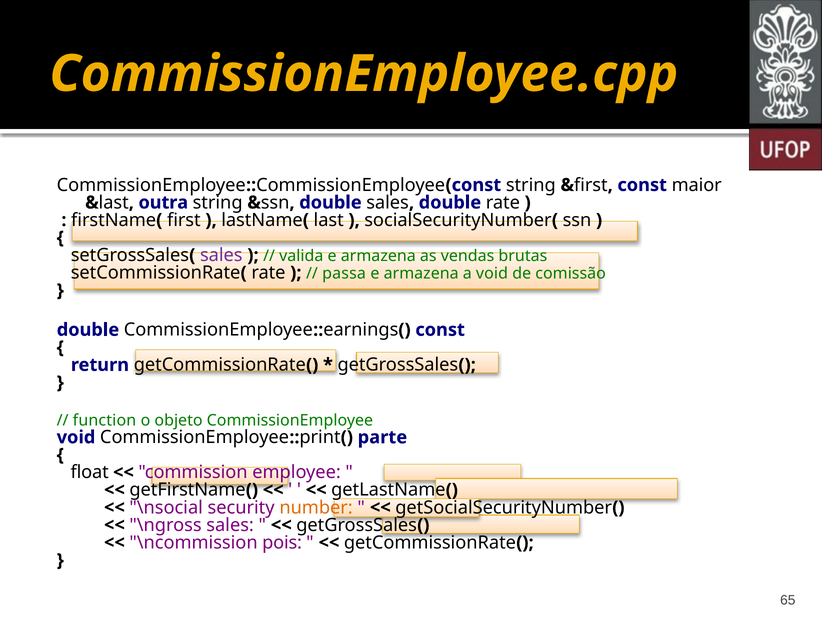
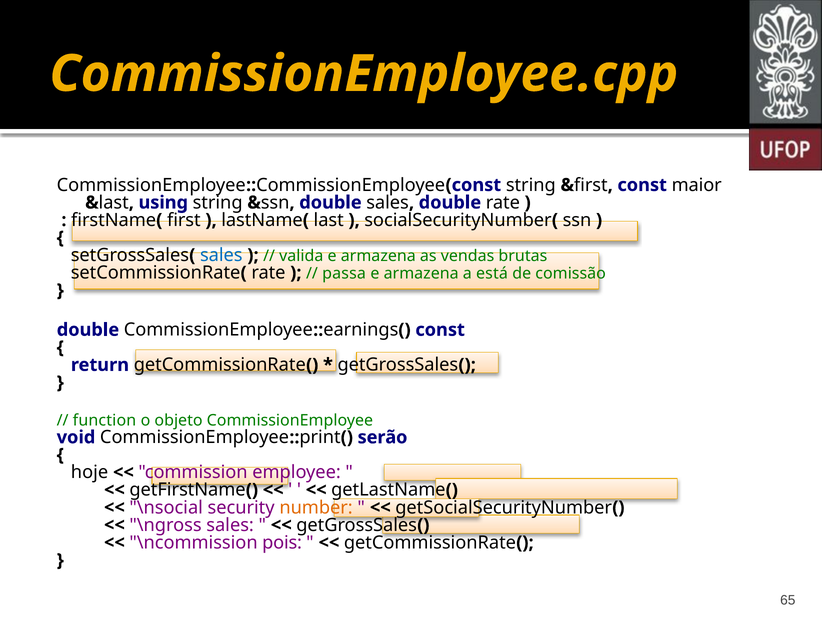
outra: outra -> using (163, 202)
sales colour: purple -> blue (221, 255)
a void: void -> está (492, 273)
parte: parte -> serão (383, 437)
float: float -> hoje (90, 472)
